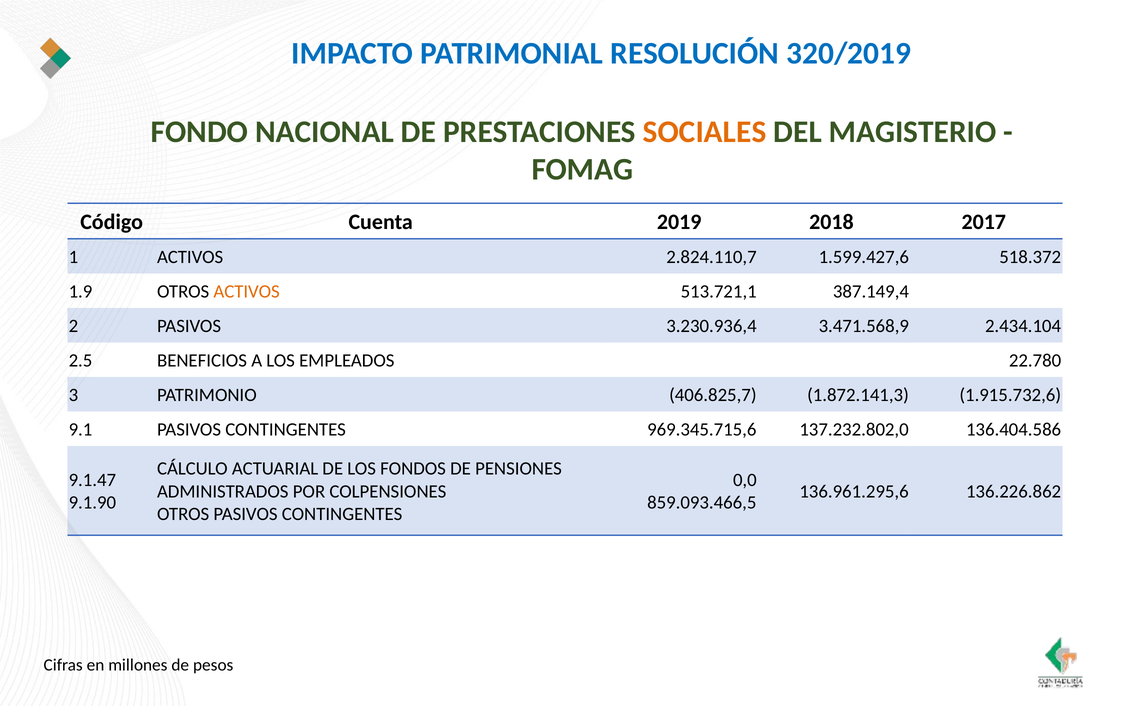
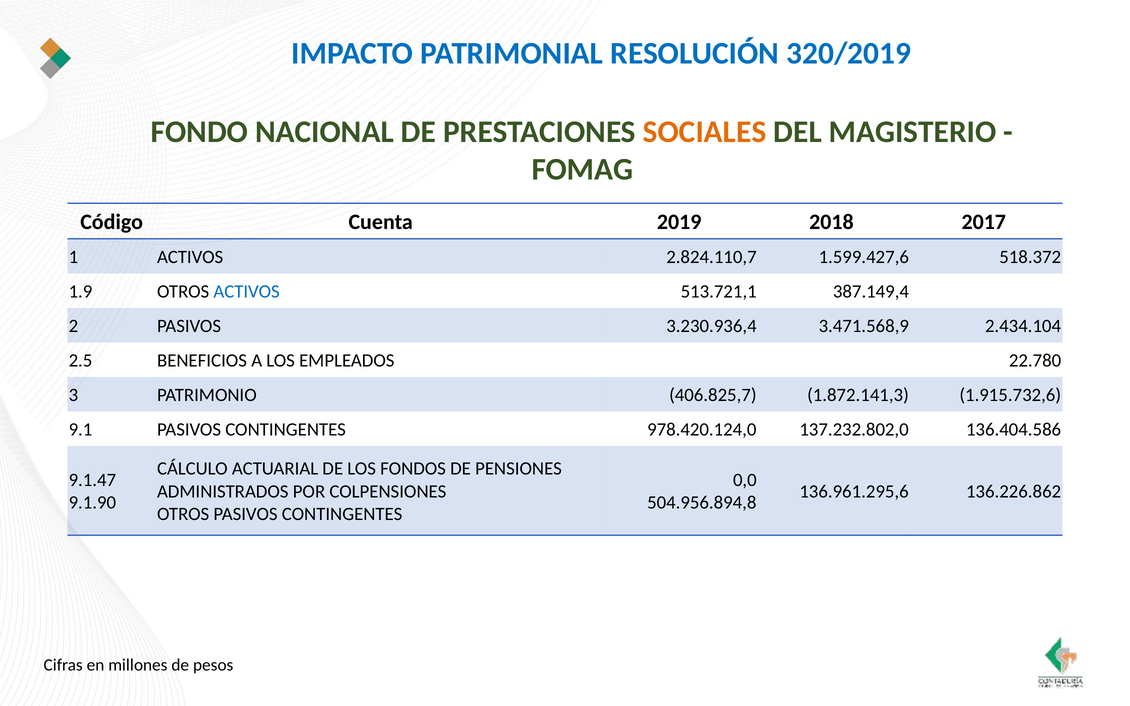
ACTIVOS colour: orange -> blue (247, 292)
969.345.715,6: 969.345.715,6 -> 978.420.124,0 (702, 430)
859.093.466,5: 859.093.466,5 -> 504.956.894,8 (702, 503)
